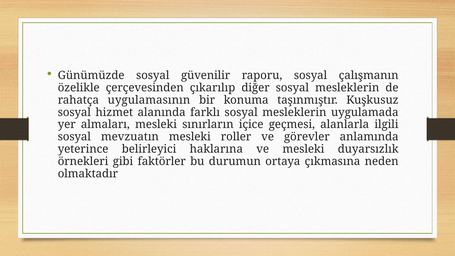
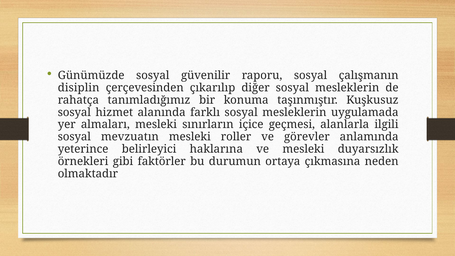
özelikle: özelikle -> disiplin (79, 88)
uygulamasının: uygulamasının -> tanımladığımız (149, 100)
